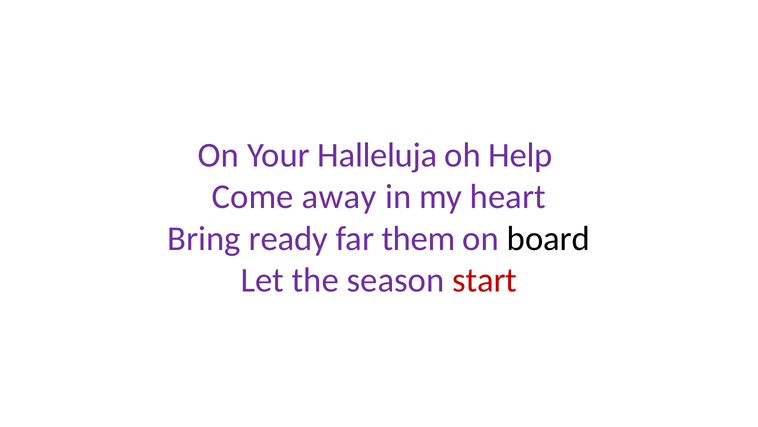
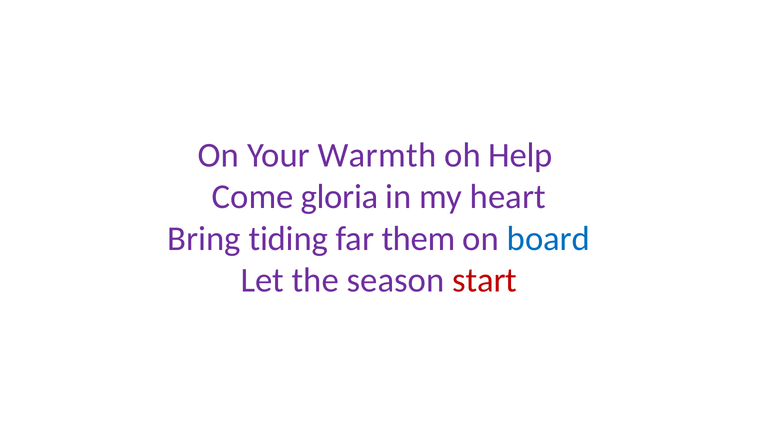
Halleluja: Halleluja -> Warmth (377, 155)
away: away -> gloria (340, 197)
ready: ready -> tiding (288, 238)
board colour: black -> blue (548, 238)
